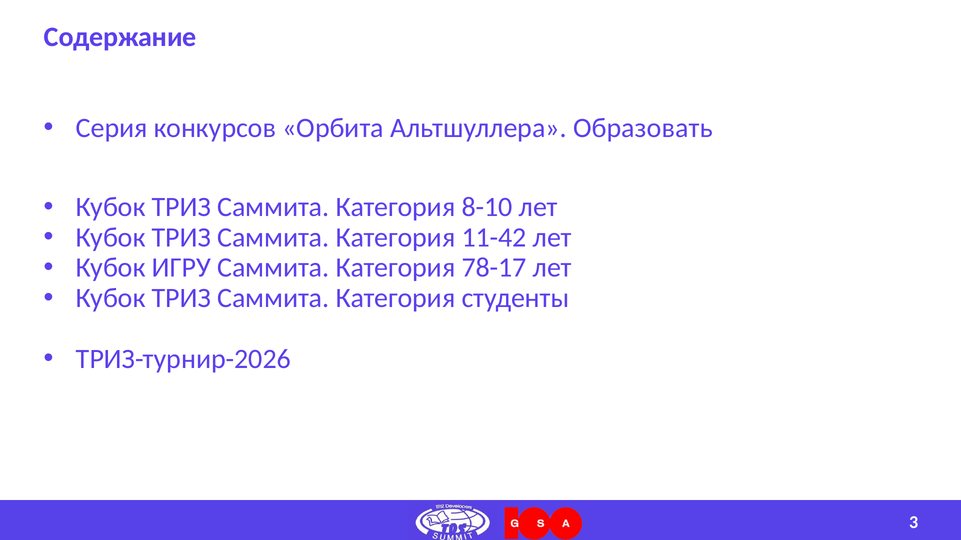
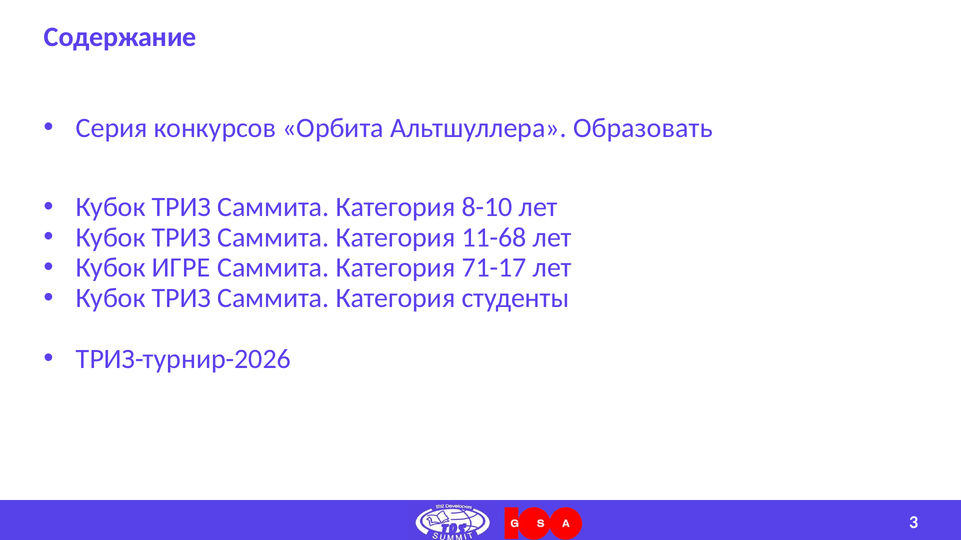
11-42: 11-42 -> 11-68 (494, 238)
ИГРУ: ИГРУ -> ИГРЕ (181, 268)
78-17: 78-17 -> 71-17 (494, 268)
